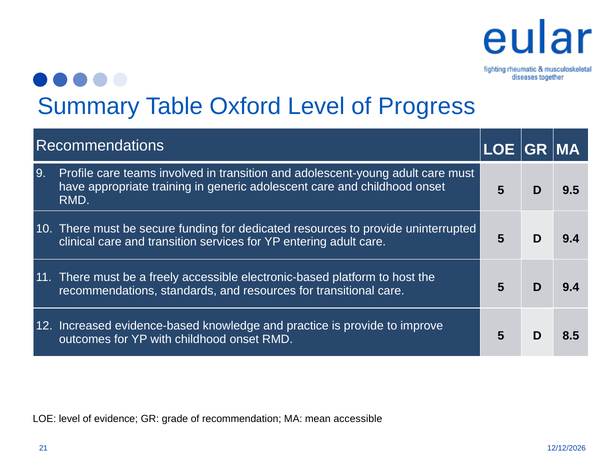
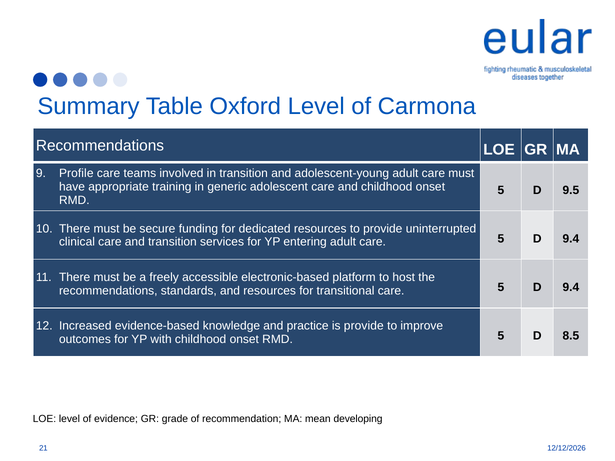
Progress: Progress -> Carmona (427, 106)
mean accessible: accessible -> developing (358, 419)
